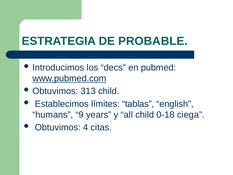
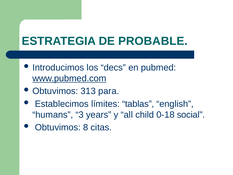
313 child: child -> para (109, 91)
9: 9 -> 3 (80, 115)
ciega: ciega -> social (191, 115)
4: 4 -> 8 (86, 127)
